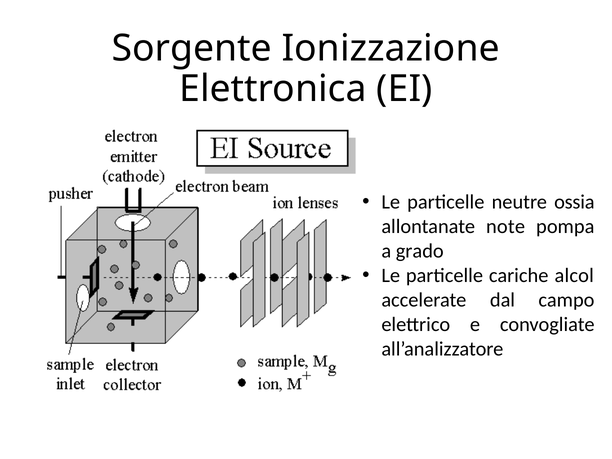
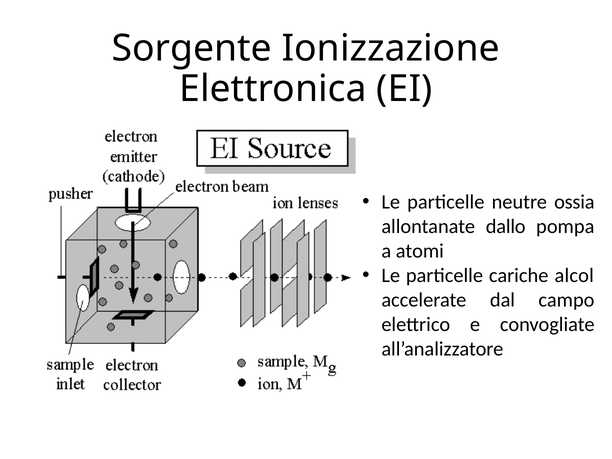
note: note -> dallo (506, 227)
grado: grado -> atomi (420, 251)
